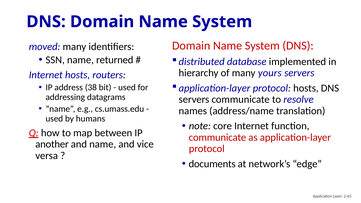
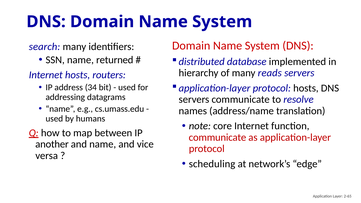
moved: moved -> search (45, 47)
yours: yours -> reads (270, 73)
38: 38 -> 34 (91, 87)
documents: documents -> scheduling (212, 164)
